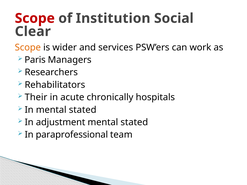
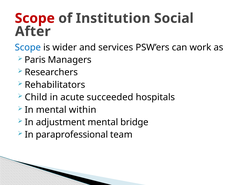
Clear: Clear -> After (33, 31)
Scope colour: orange -> blue (28, 47)
Their: Their -> Child (36, 97)
chronically: chronically -> succeeded (110, 97)
In mental stated: stated -> within (83, 110)
stated: stated -> bridge (134, 122)
